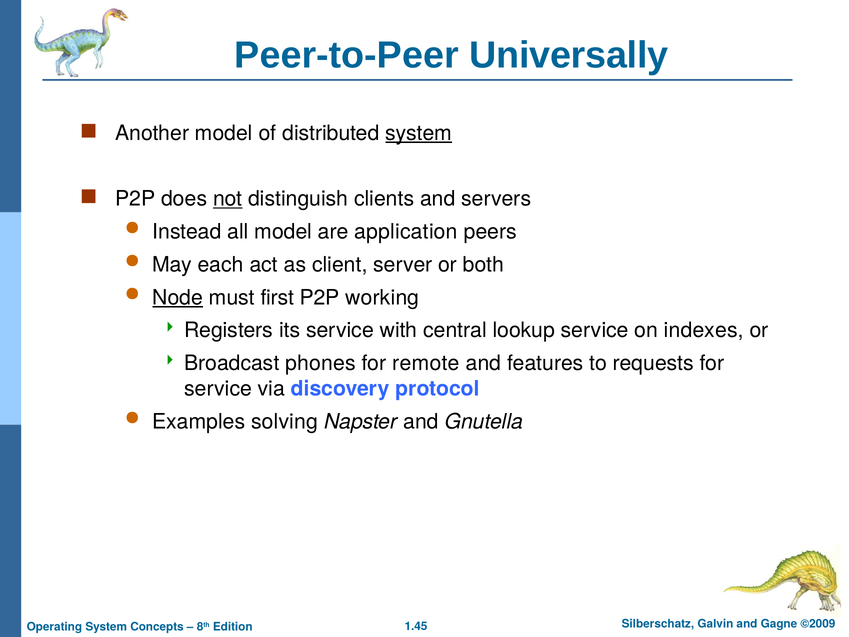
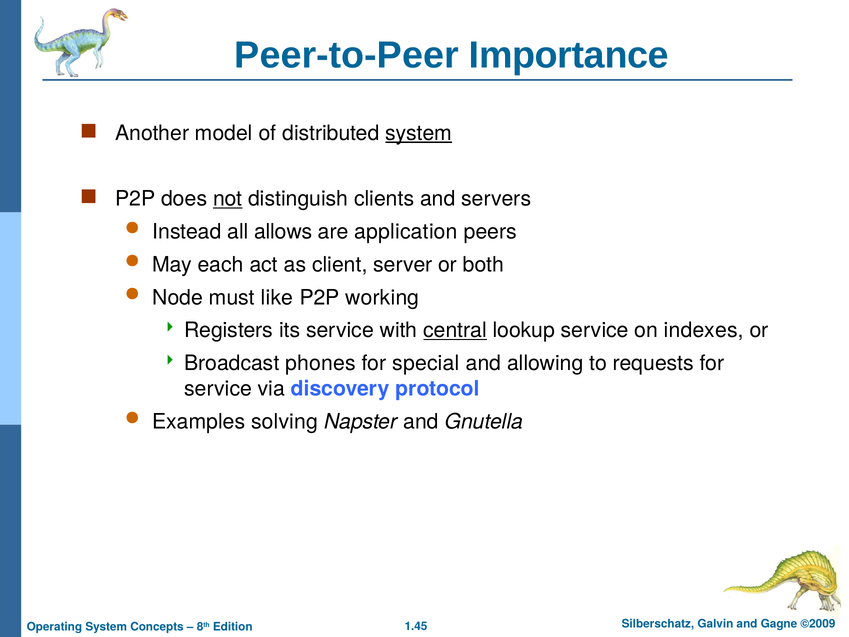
Universally: Universally -> Importance (569, 55)
all model: model -> allows (283, 232)
Node underline: present -> none (178, 297)
first: first -> like (277, 297)
central underline: none -> present (455, 330)
remote: remote -> special (426, 363)
features: features -> allowing (545, 363)
